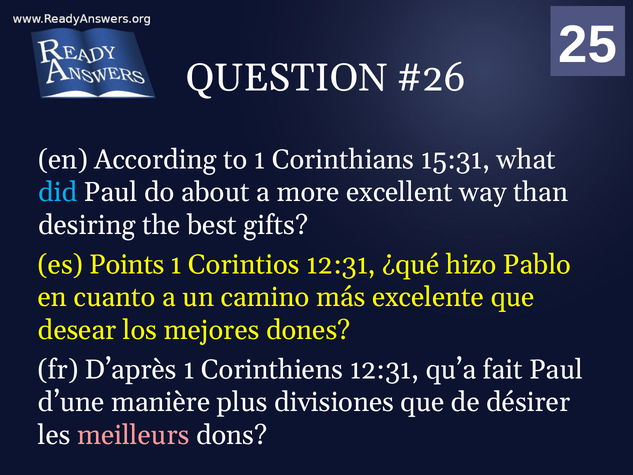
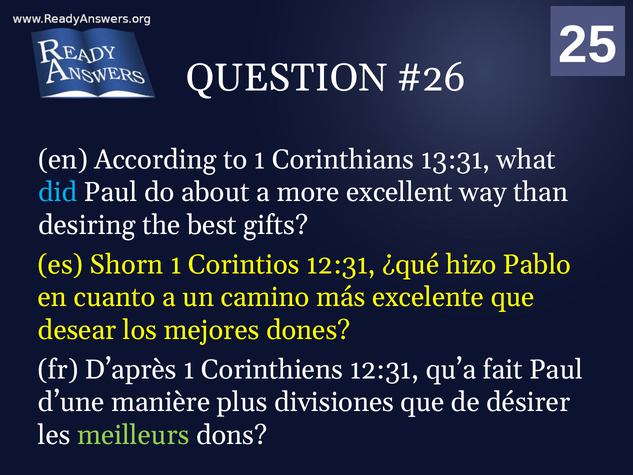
15:31: 15:31 -> 13:31 (455, 159)
Points: Points -> Shorn (127, 264)
meilleurs colour: pink -> light green (133, 435)
